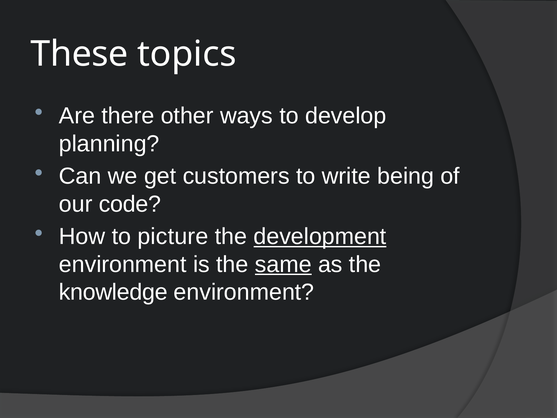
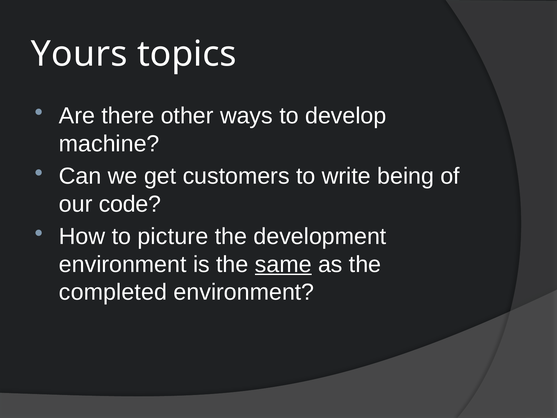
These: These -> Yours (79, 54)
planning: planning -> machine (109, 144)
development underline: present -> none (320, 236)
knowledge: knowledge -> completed (113, 292)
